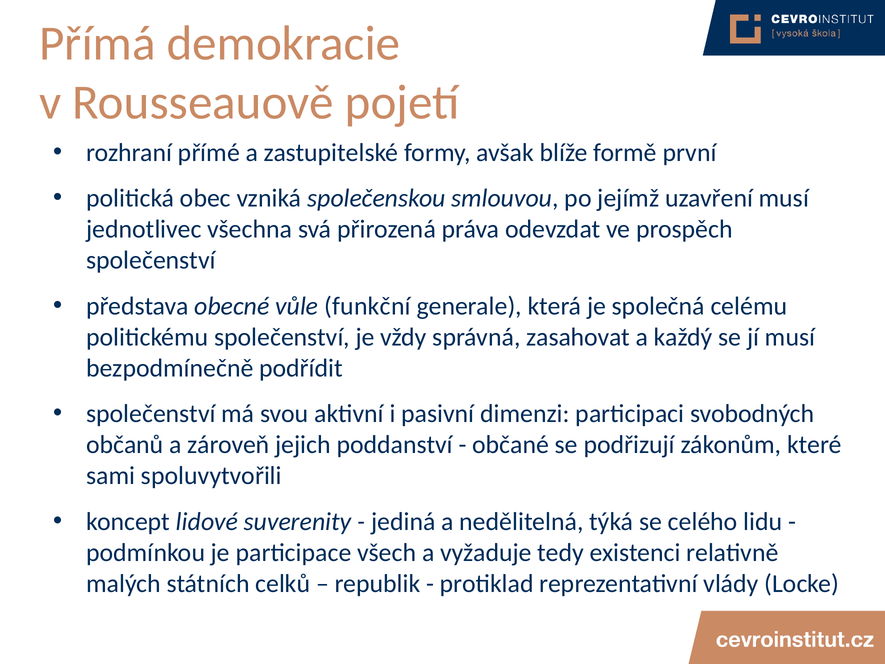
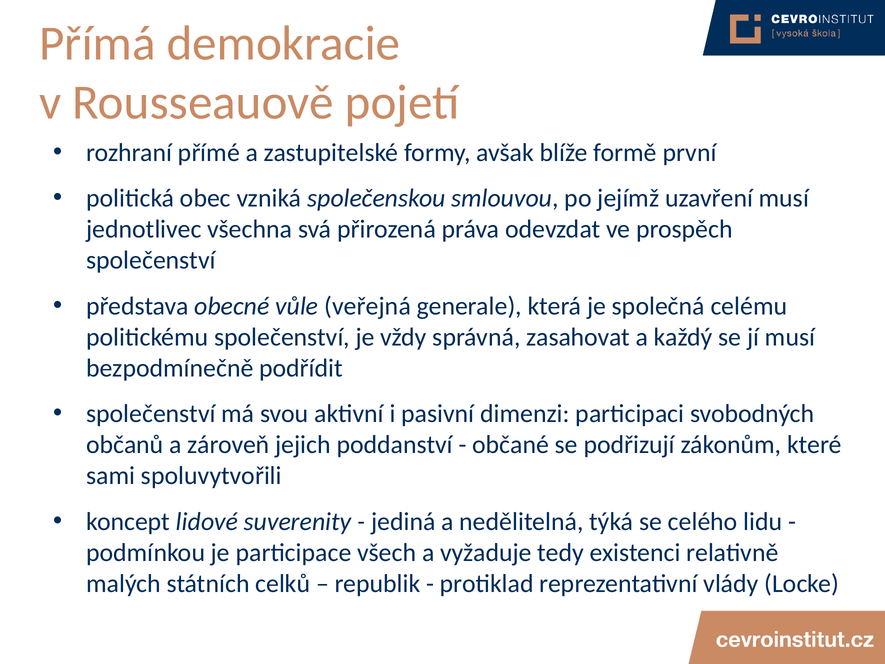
funkční: funkční -> veřejná (368, 306)
